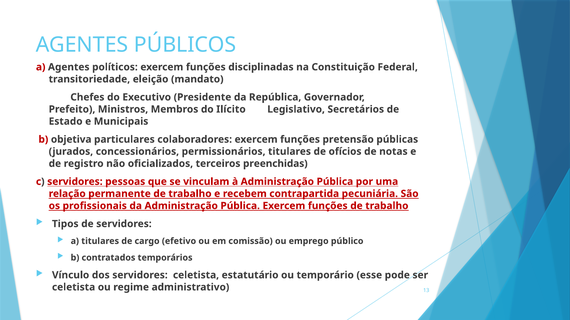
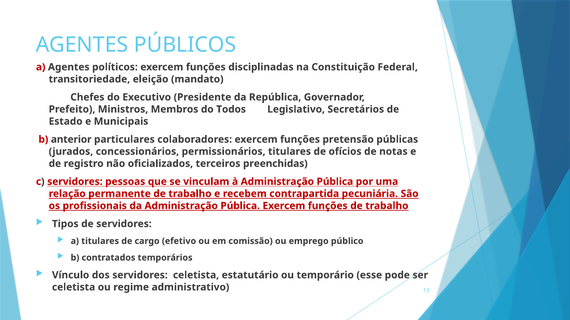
Ilícito: Ilícito -> Todos (231, 109)
objetiva: objetiva -> anterior (71, 140)
